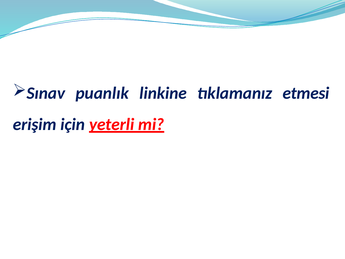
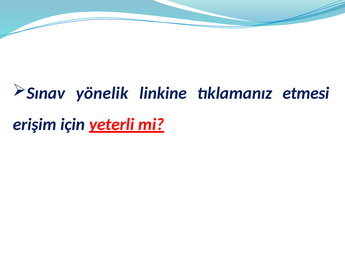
puanlık: puanlık -> yönelik (102, 93)
